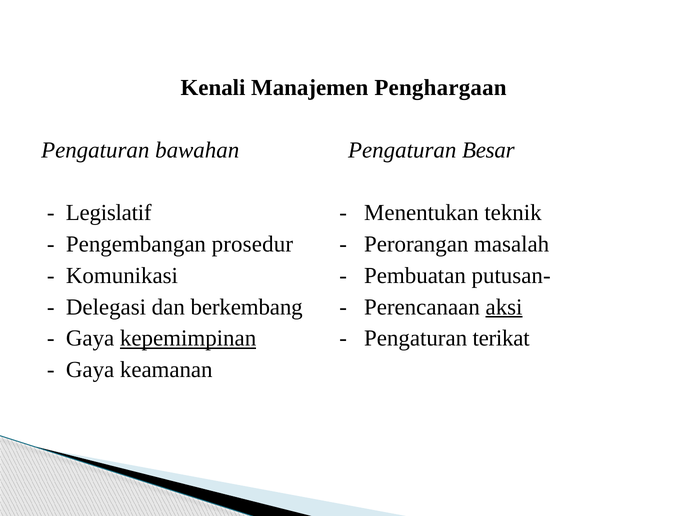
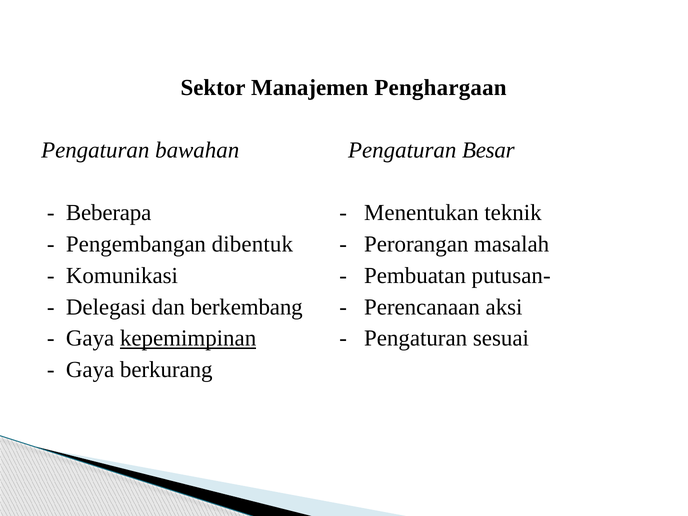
Kenali: Kenali -> Sektor (213, 88)
Legislatif: Legislatif -> Beberapa (109, 213)
prosedur: prosedur -> dibentuk (252, 244)
aksi underline: present -> none (504, 307)
terikat: terikat -> sesuai (501, 338)
keamanan: keamanan -> berkurang (166, 370)
